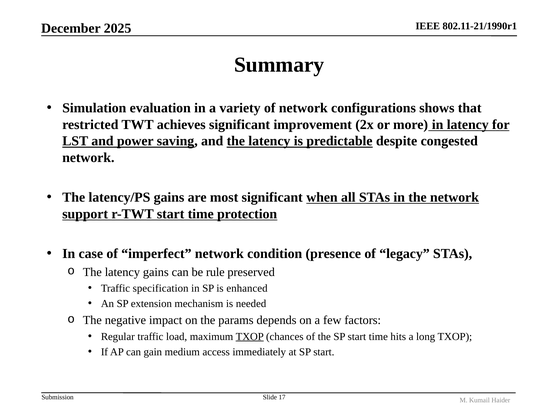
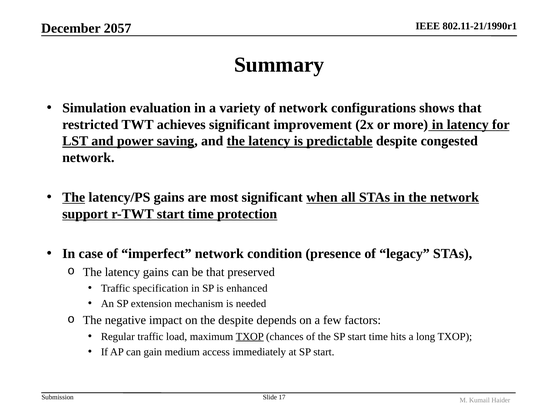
2025: 2025 -> 2057 (118, 28)
The underline: none -> present (74, 198)
be rule: rule -> that (215, 272)
the params: params -> despite (236, 321)
